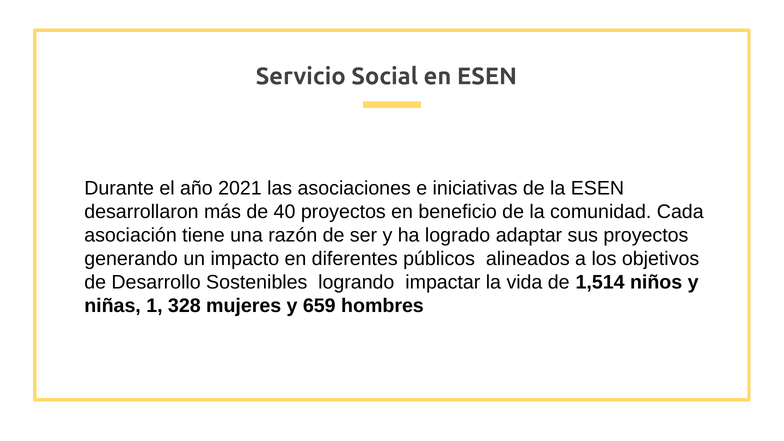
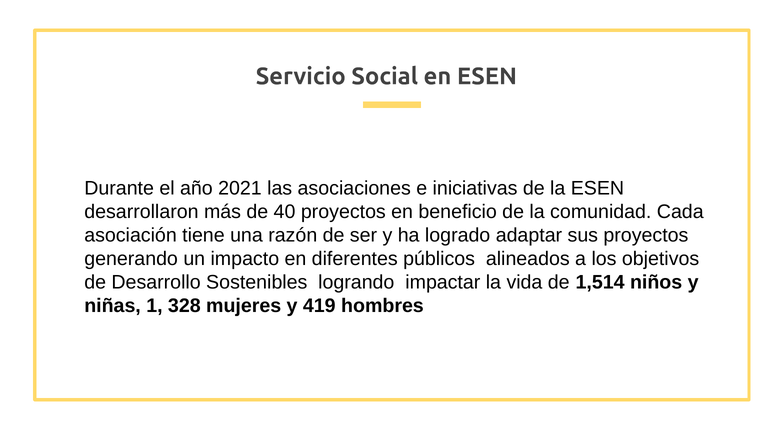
659: 659 -> 419 (319, 306)
